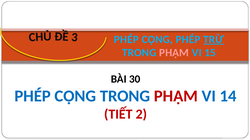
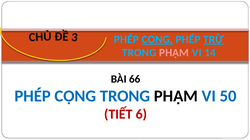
CỘNG underline: none -> present (157, 40)
15: 15 -> 14 (210, 53)
30: 30 -> 66 (135, 79)
PHẠM colour: red -> black (176, 97)
14: 14 -> 50 (228, 97)
2: 2 -> 6 (141, 115)
